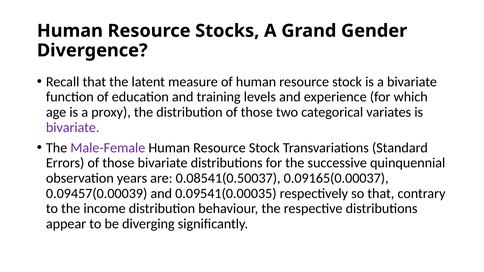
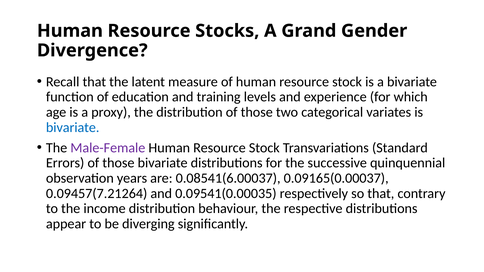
bivariate colour: purple -> blue (73, 128)
0.08541(0.50037: 0.08541(0.50037 -> 0.08541(6.00037 (228, 178)
0.09457(0.00039: 0.09457(0.00039 -> 0.09457(7.21264 (97, 194)
